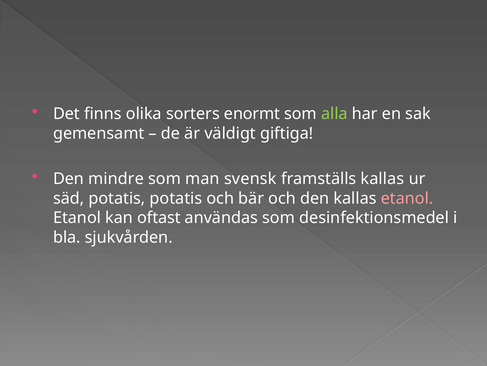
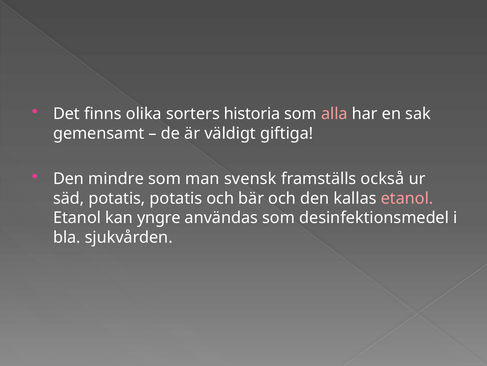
enormt: enormt -> historia (252, 114)
alla colour: light green -> pink (334, 114)
framställs kallas: kallas -> också (382, 178)
oftast: oftast -> yngre (159, 217)
